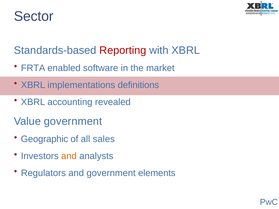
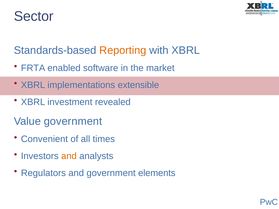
Reporting colour: red -> orange (123, 50)
definitions: definitions -> extensible (138, 85)
accounting: accounting -> investment (70, 102)
Geographic: Geographic -> Convenient (44, 139)
sales: sales -> times (104, 139)
